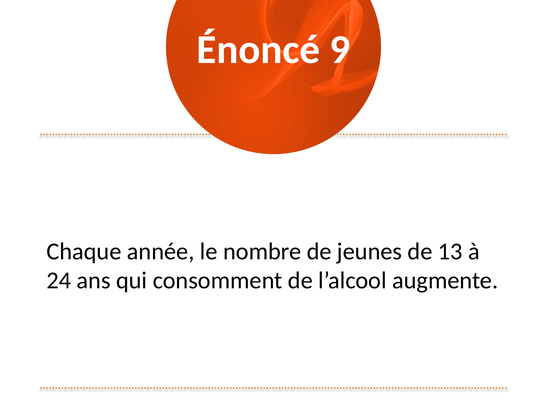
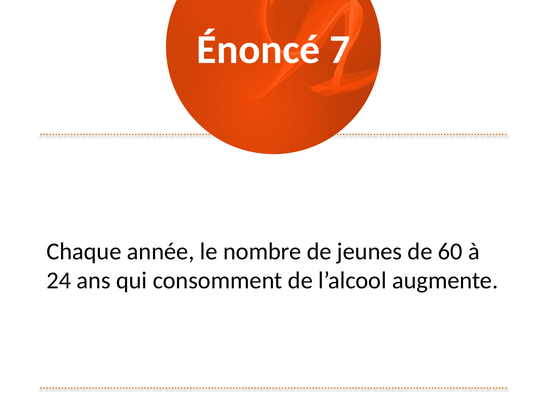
9: 9 -> 7 (340, 50)
13: 13 -> 60 (450, 251)
